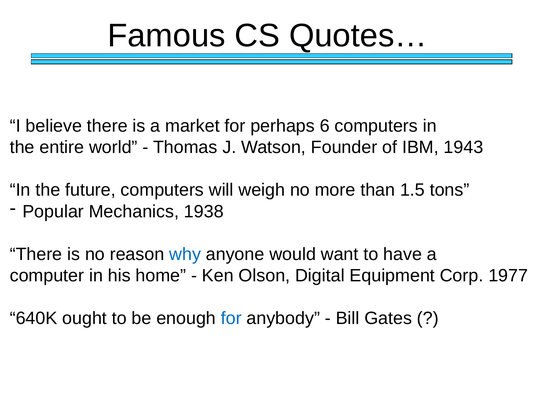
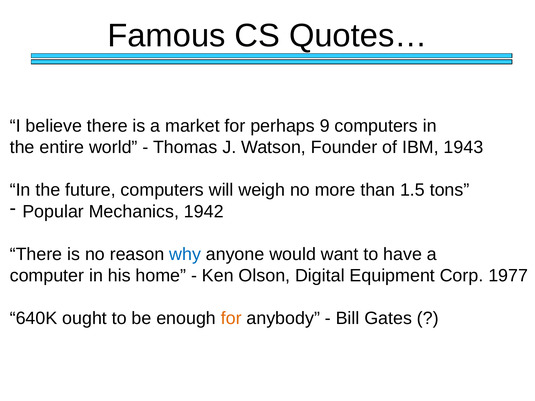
6: 6 -> 9 (325, 126)
1938: 1938 -> 1942 (204, 212)
for colour: blue -> orange (231, 319)
